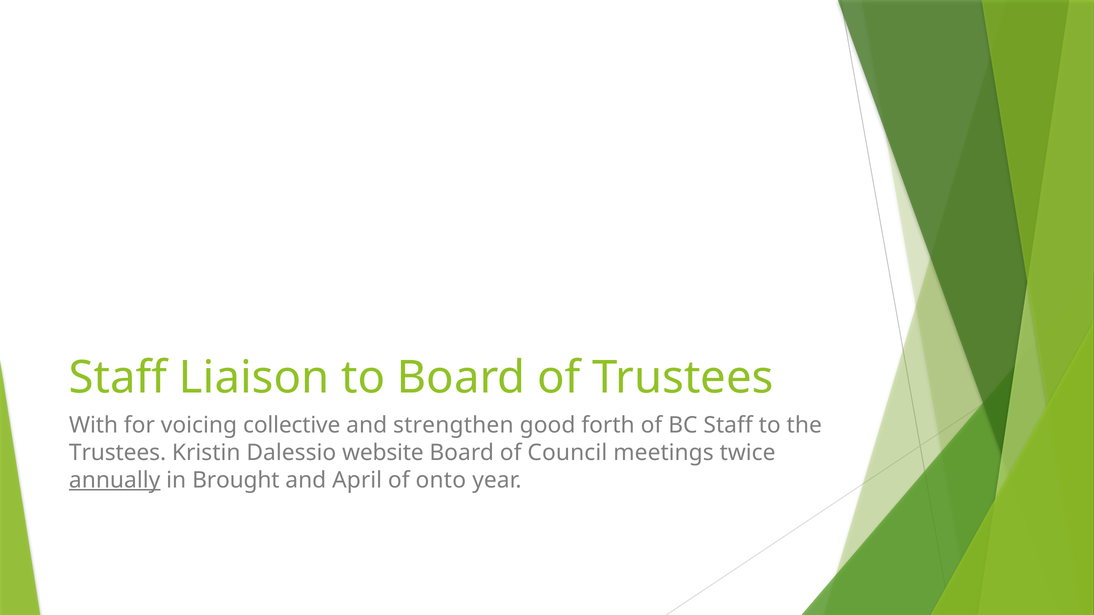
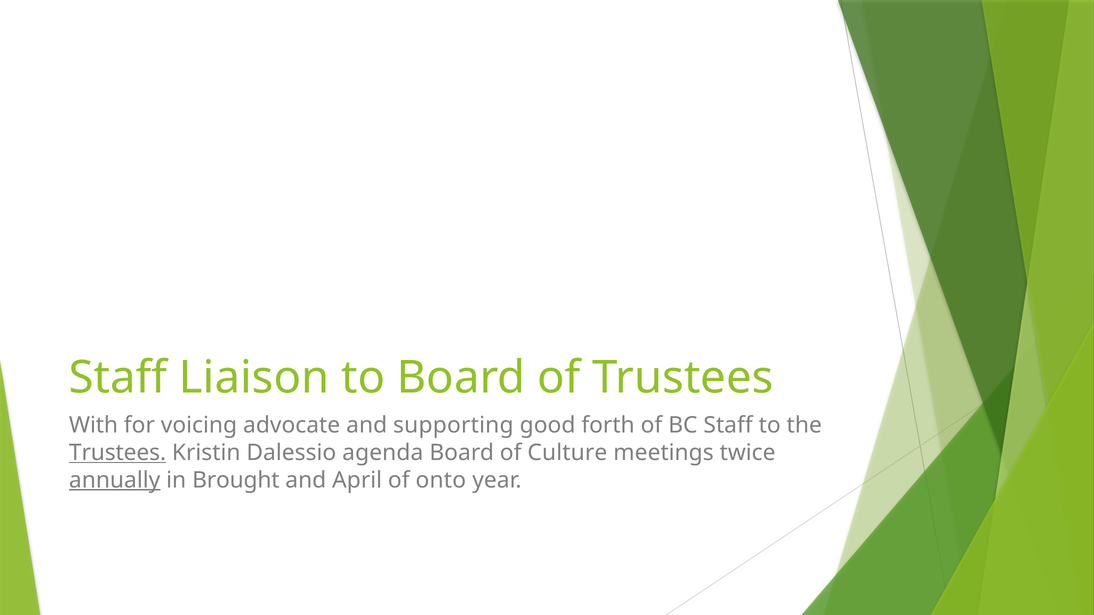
collective: collective -> advocate (292, 426)
strengthen: strengthen -> supporting (453, 426)
Trustees underline: none -> present (118, 453)
website: website -> agenda (383, 453)
Council: Council -> Culture (567, 453)
